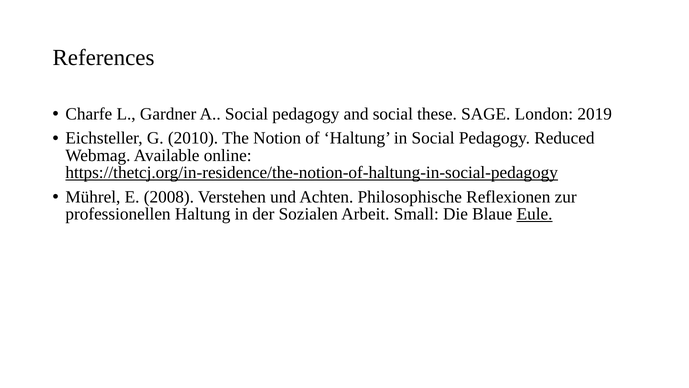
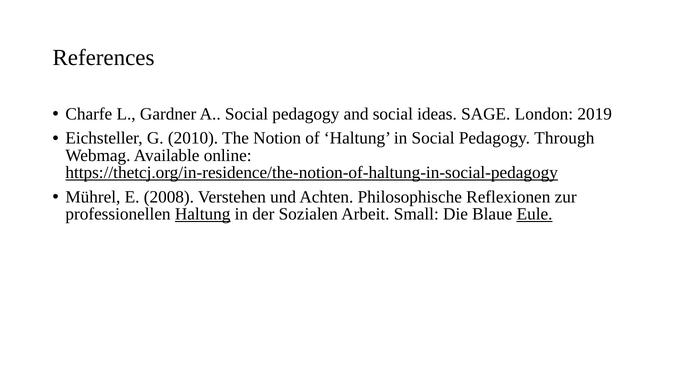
these: these -> ideas (437, 114)
Reduced: Reduced -> Through (564, 138)
Haltung underline: none -> present (203, 214)
